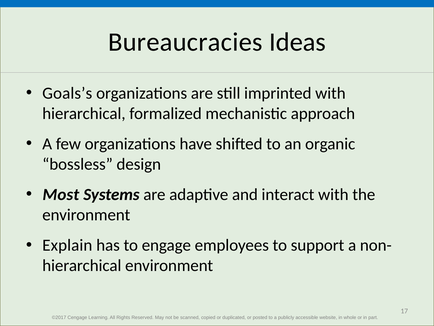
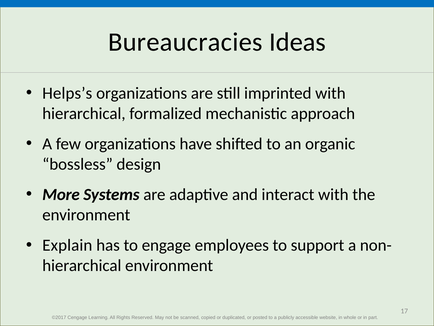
Goals’s: Goals’s -> Helps’s (67, 93)
Most: Most -> More (61, 194)
